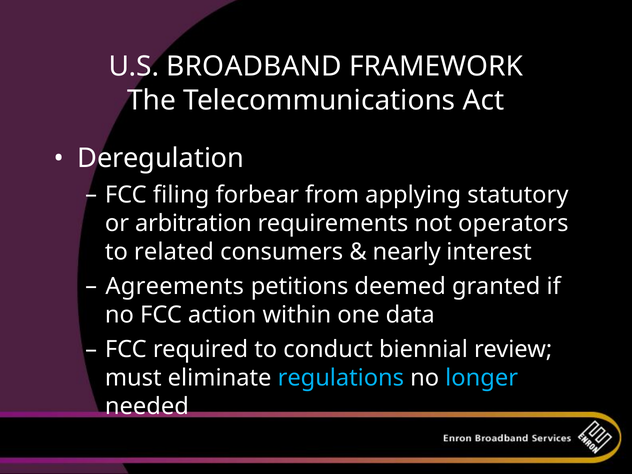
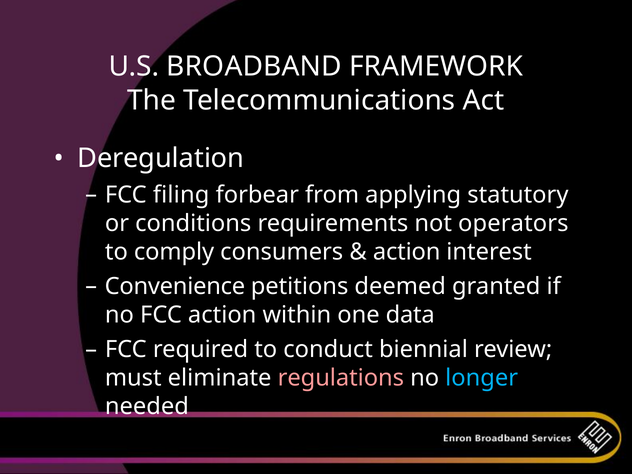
arbitration: arbitration -> conditions (193, 223)
related: related -> comply (174, 252)
nearly: nearly -> action (407, 252)
Agreements: Agreements -> Convenience (175, 286)
regulations colour: light blue -> pink (341, 378)
